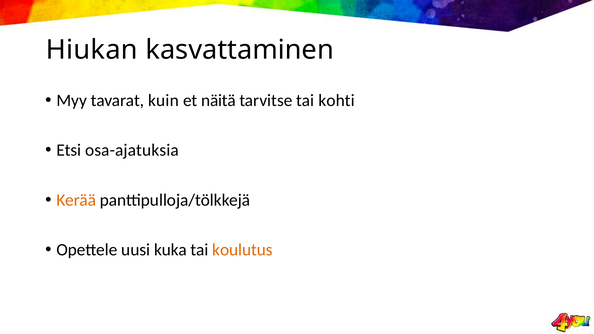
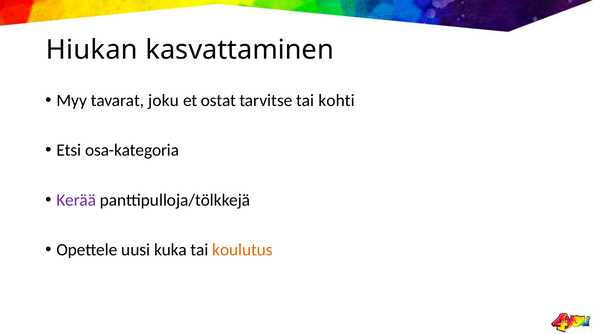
kuin: kuin -> joku (164, 100)
näitä: näitä -> ostat (219, 100)
osa-ajatuksia: osa-ajatuksia -> osa-kategoria (132, 150)
Kerää colour: orange -> purple (76, 200)
